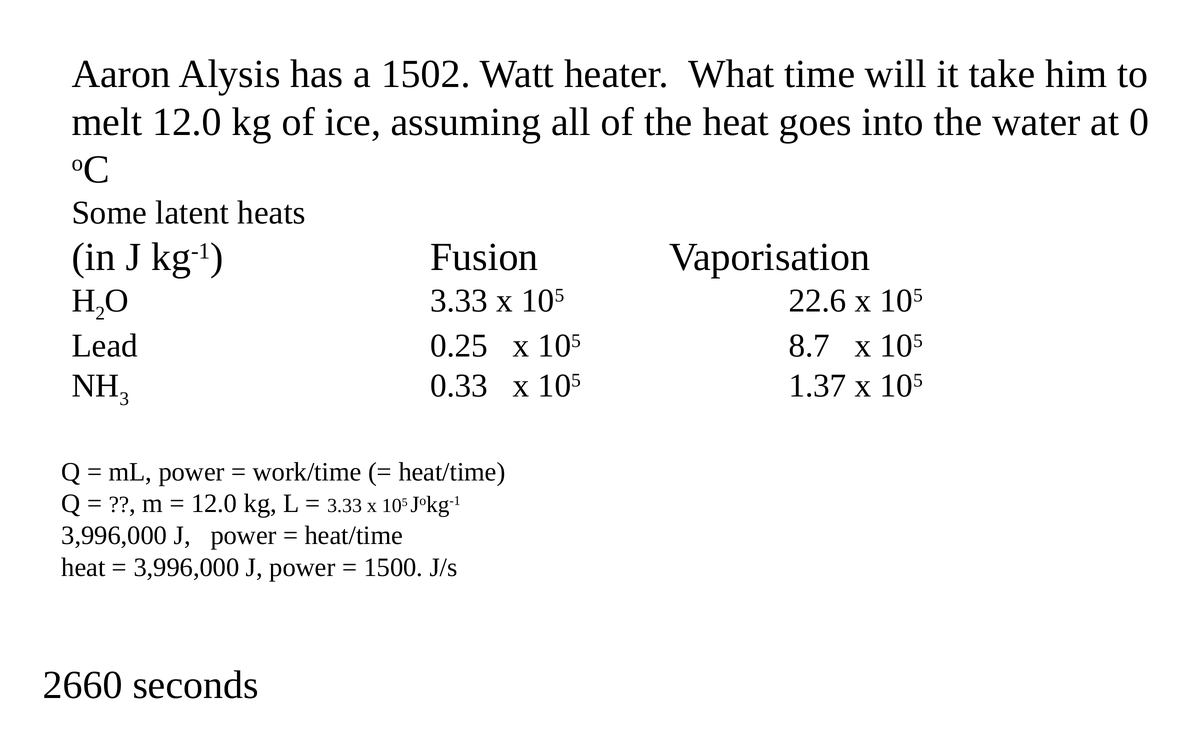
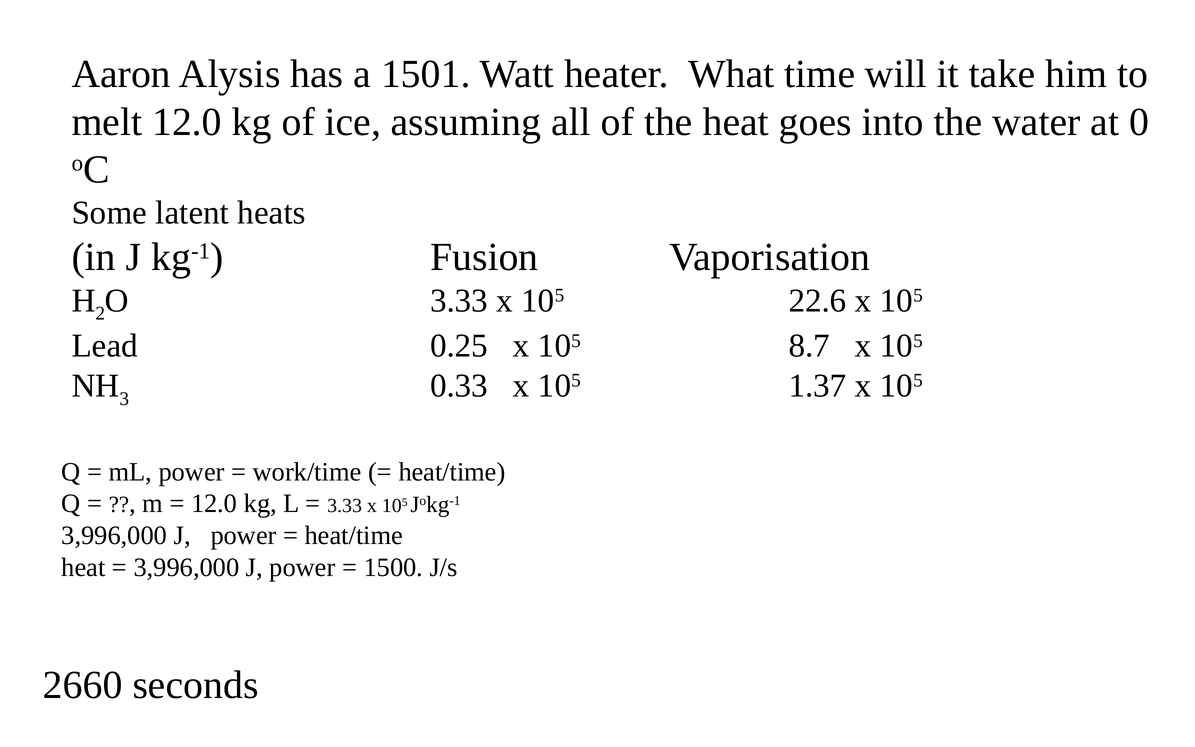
1502: 1502 -> 1501 (426, 74)
